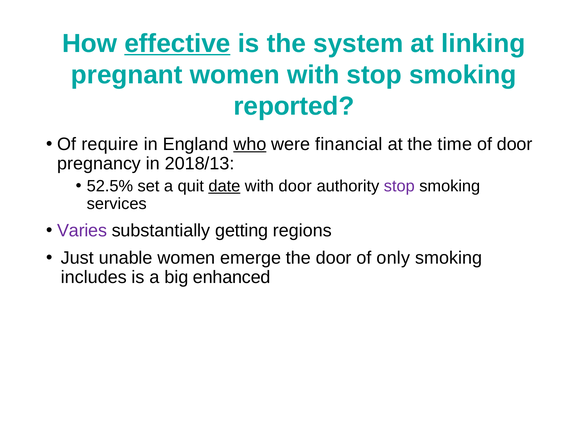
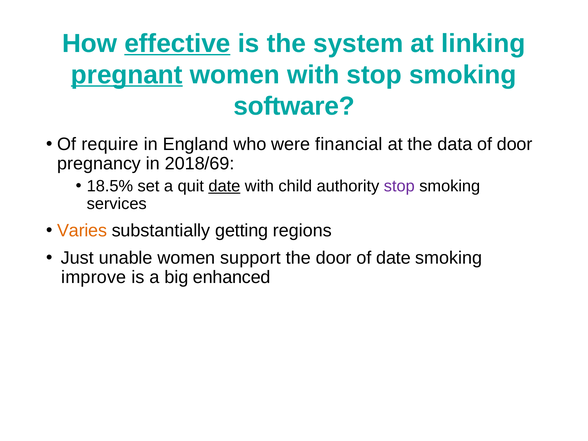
pregnant underline: none -> present (127, 75)
reported: reported -> software (294, 106)
who underline: present -> none (250, 144)
time: time -> data (455, 144)
2018/13: 2018/13 -> 2018/69 (200, 164)
52.5%: 52.5% -> 18.5% (110, 186)
with door: door -> child (295, 186)
Varies colour: purple -> orange (82, 230)
emerge: emerge -> support (251, 258)
of only: only -> date (393, 258)
includes: includes -> improve (94, 277)
